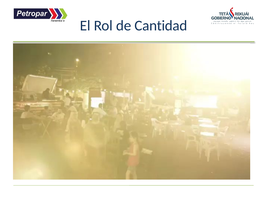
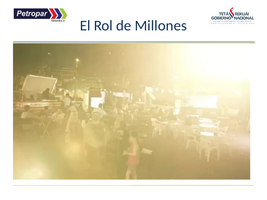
Cantidad: Cantidad -> Millones (161, 26)
